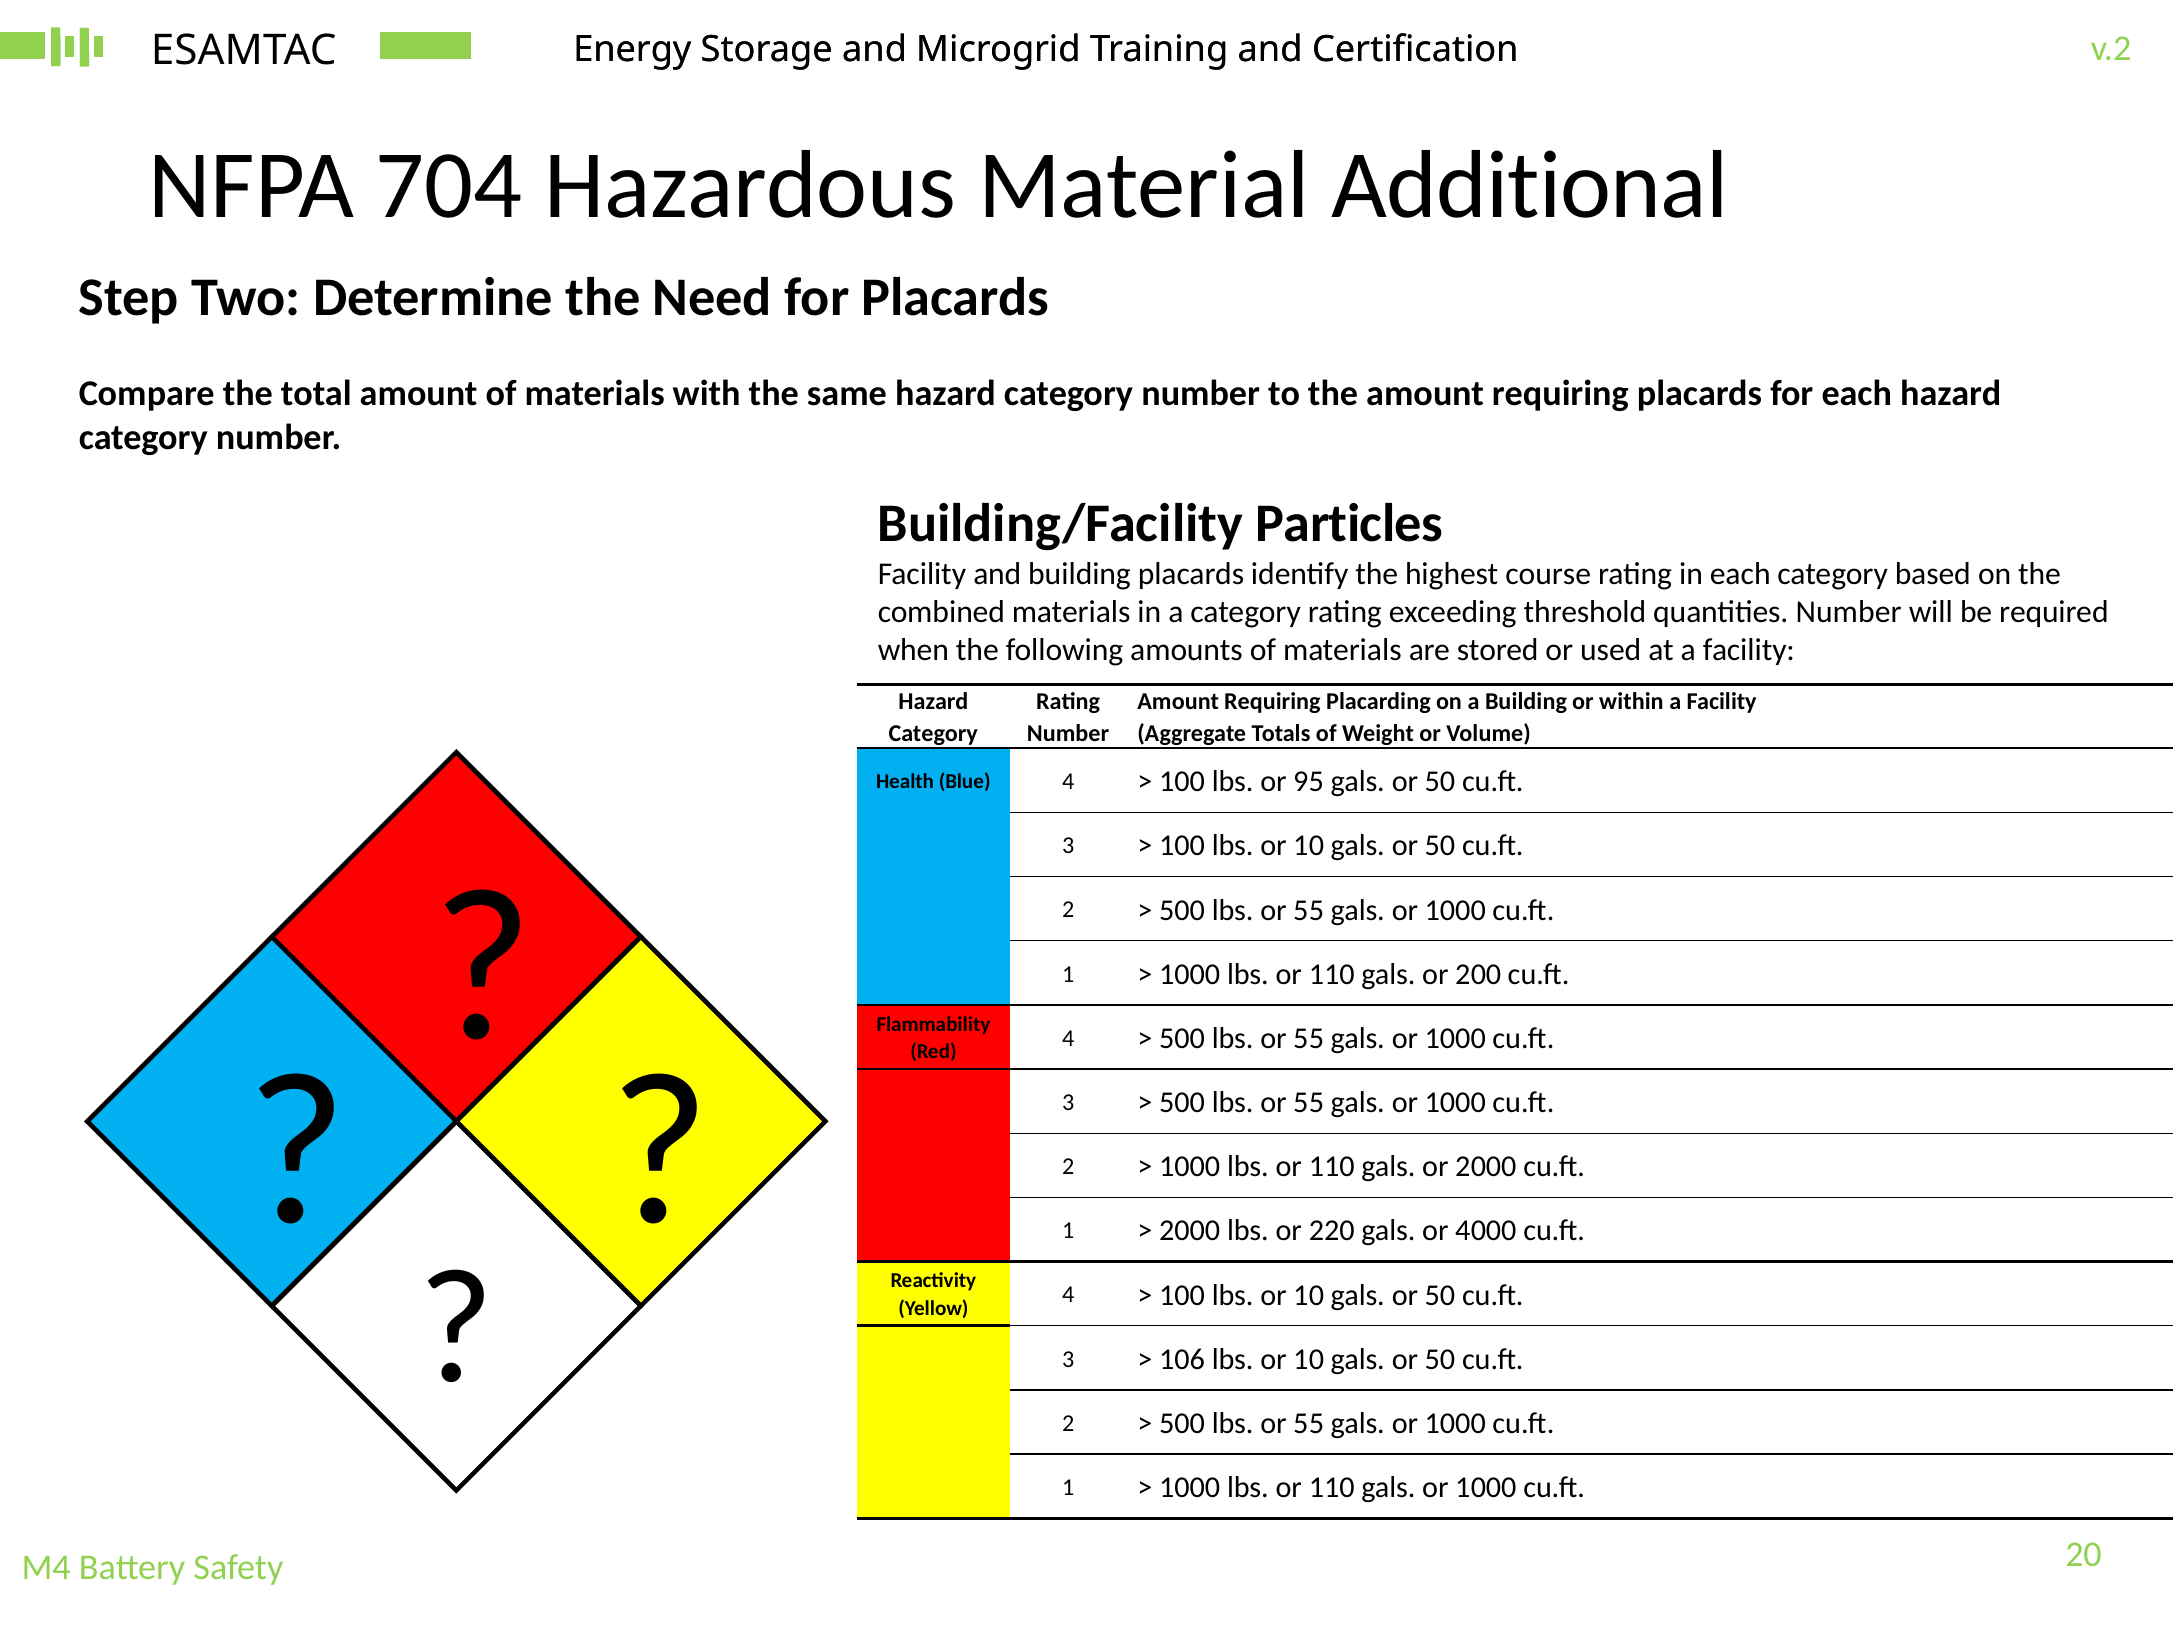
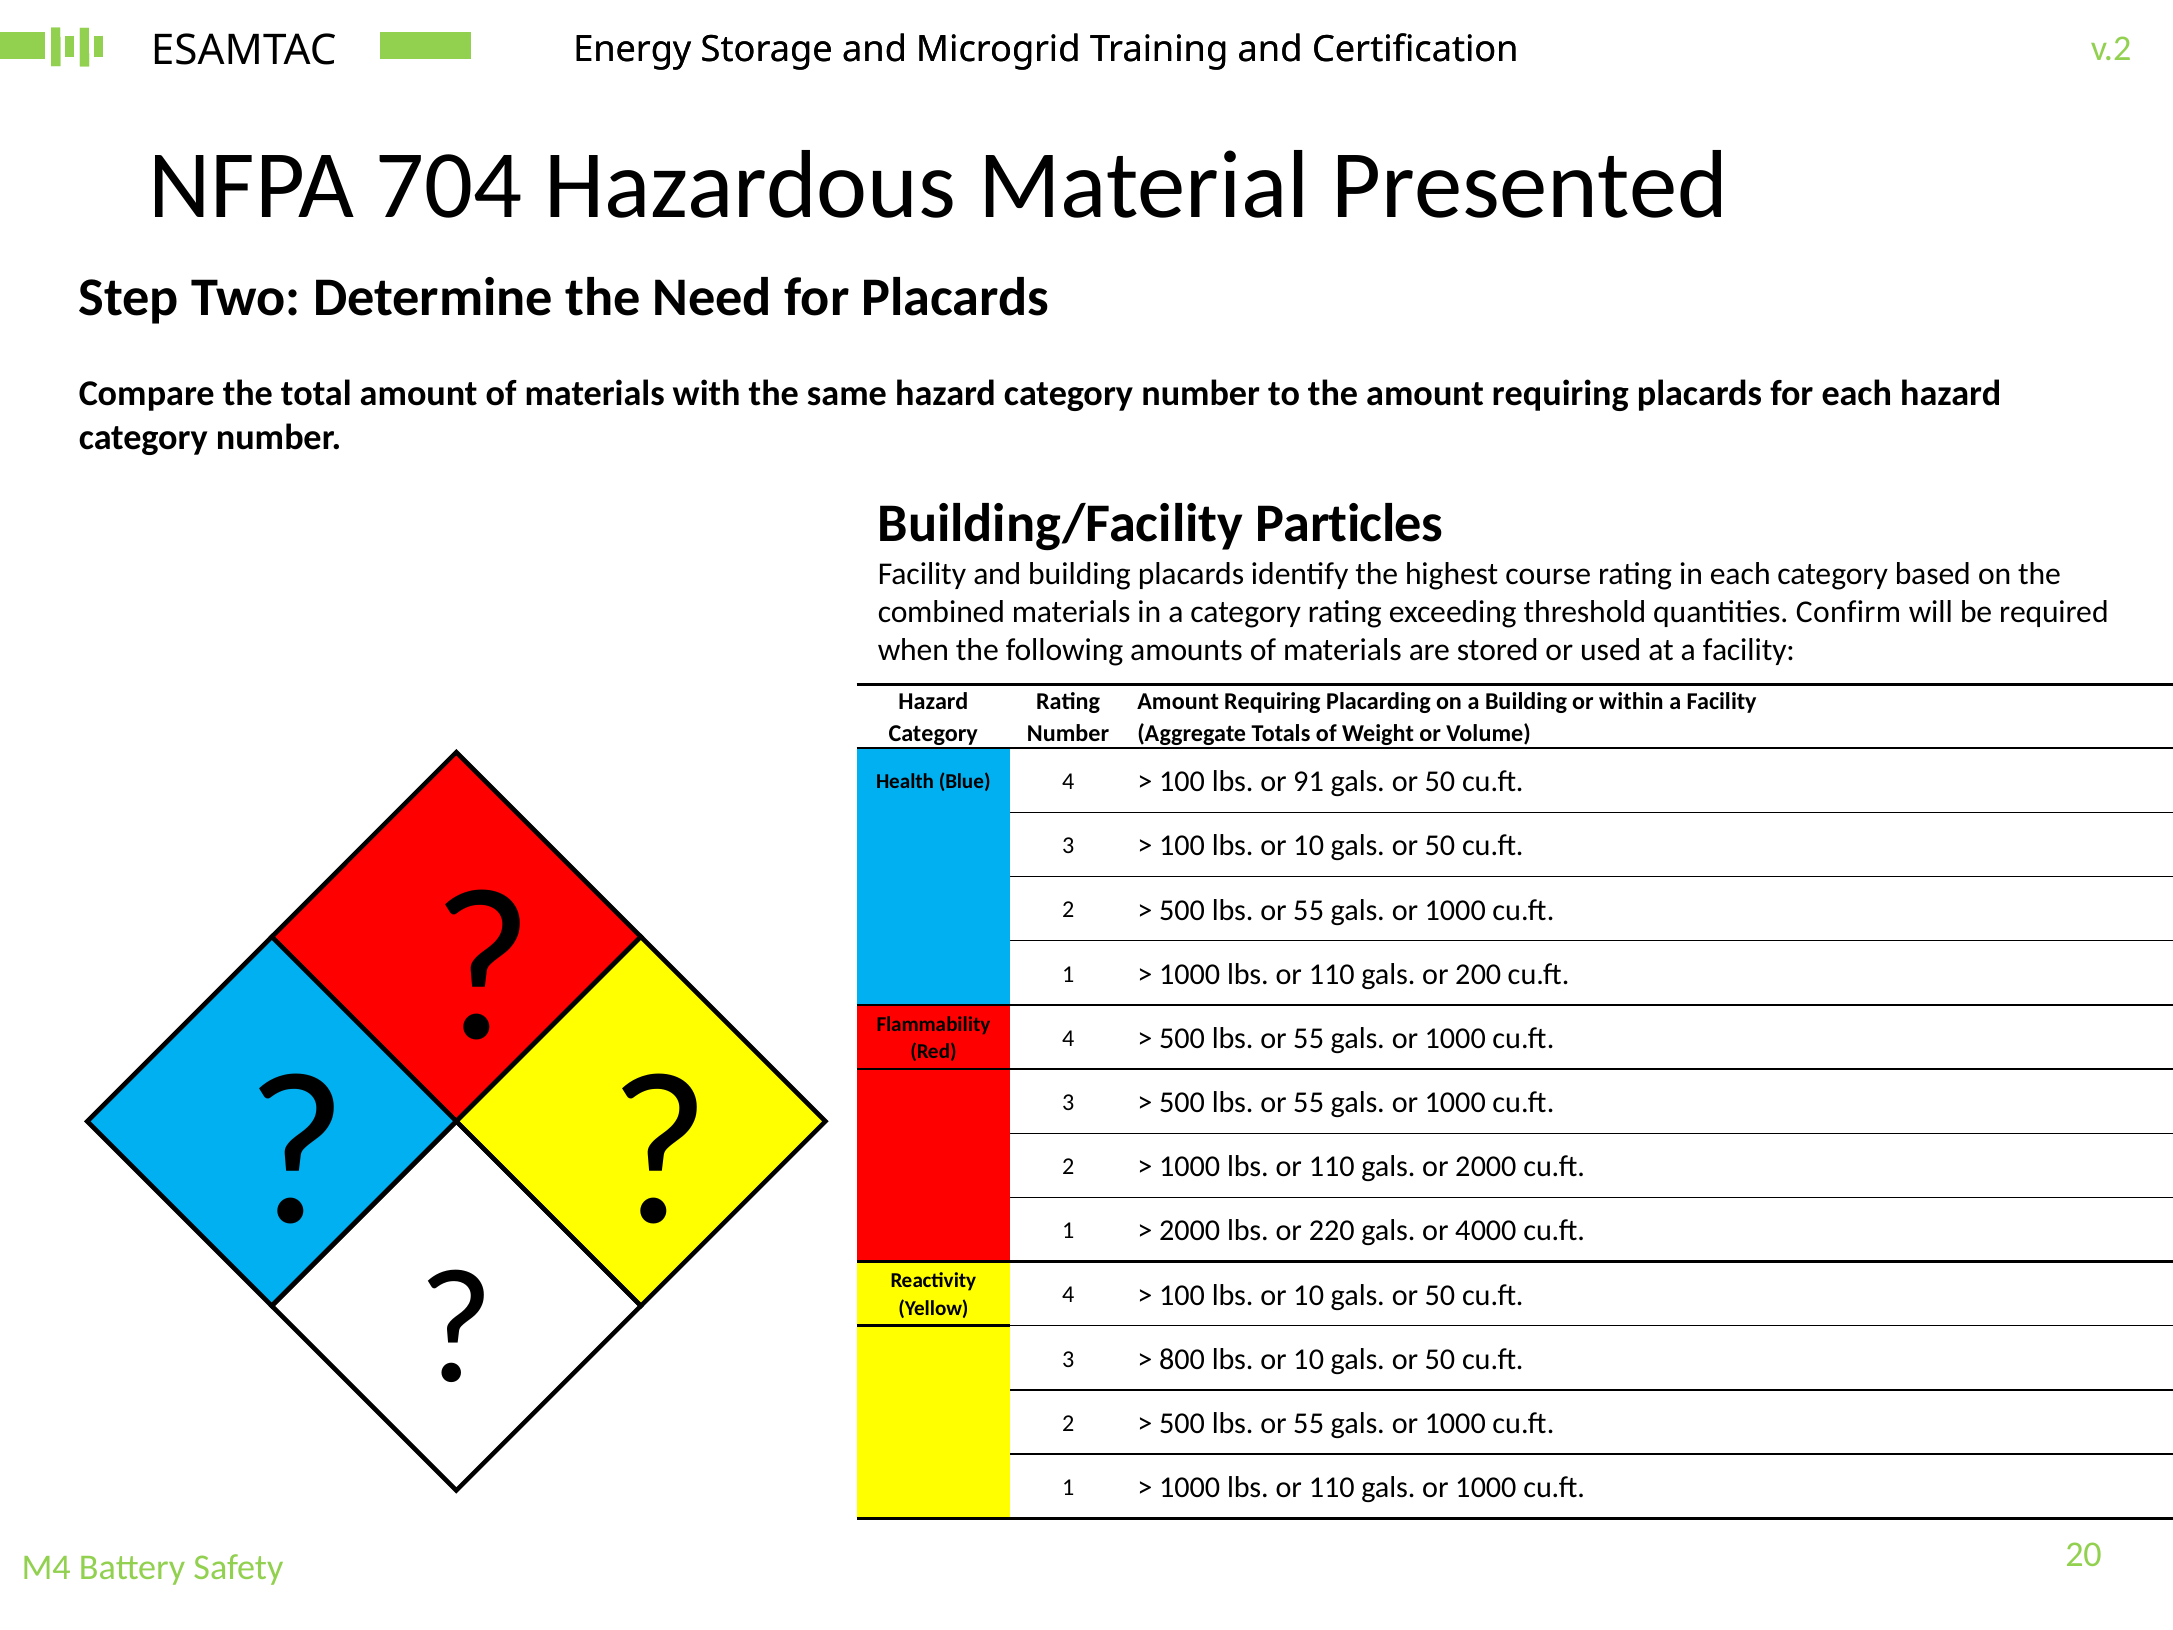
Additional: Additional -> Presented (1530, 185)
quantities Number: Number -> Confirm (1848, 612)
95: 95 -> 91 (1309, 782)
106: 106 -> 800 (1182, 1359)
